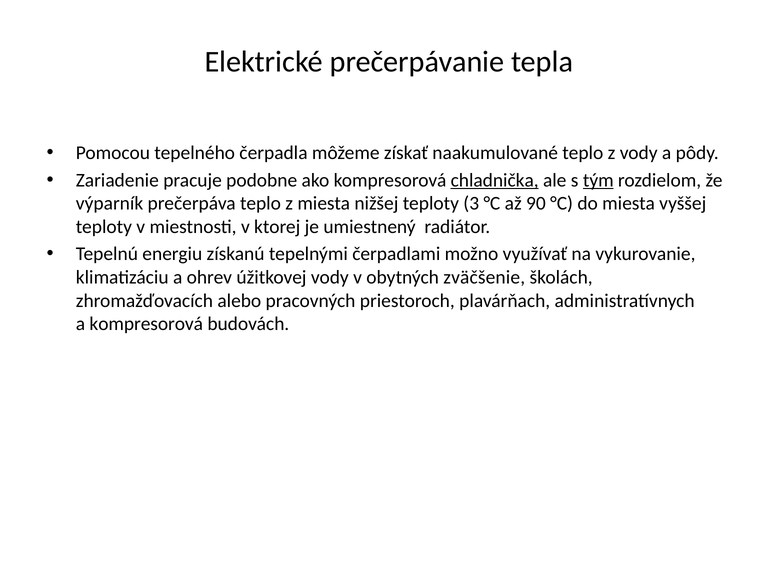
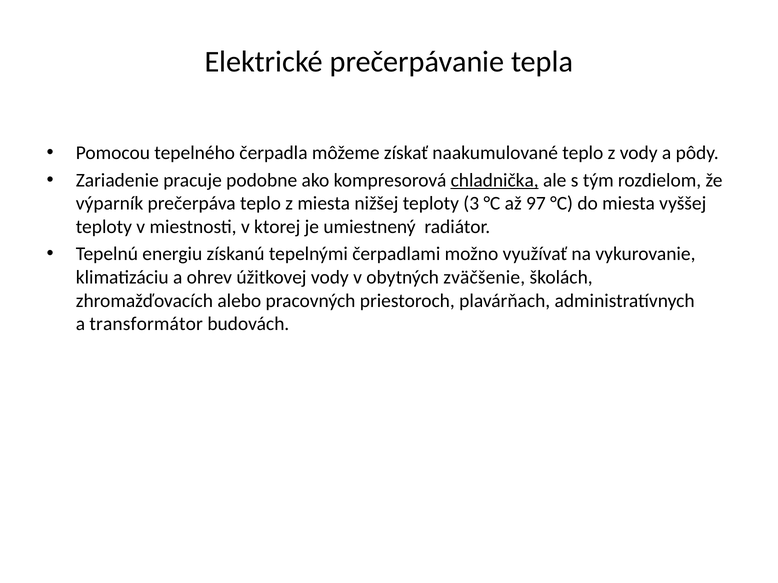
tým underline: present -> none (598, 180)
90: 90 -> 97 (536, 204)
a kompresorová: kompresorová -> transformátor (146, 324)
